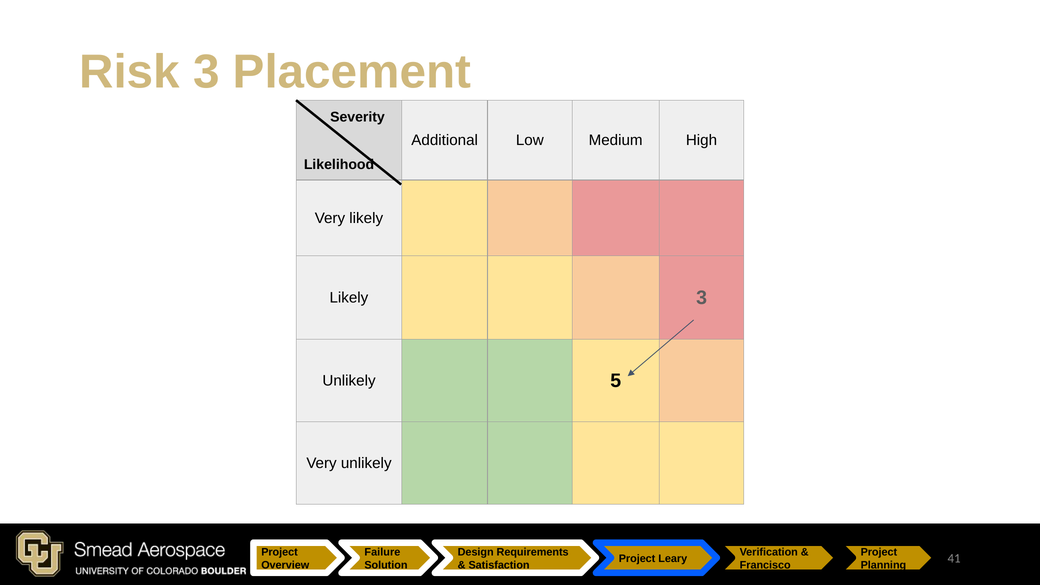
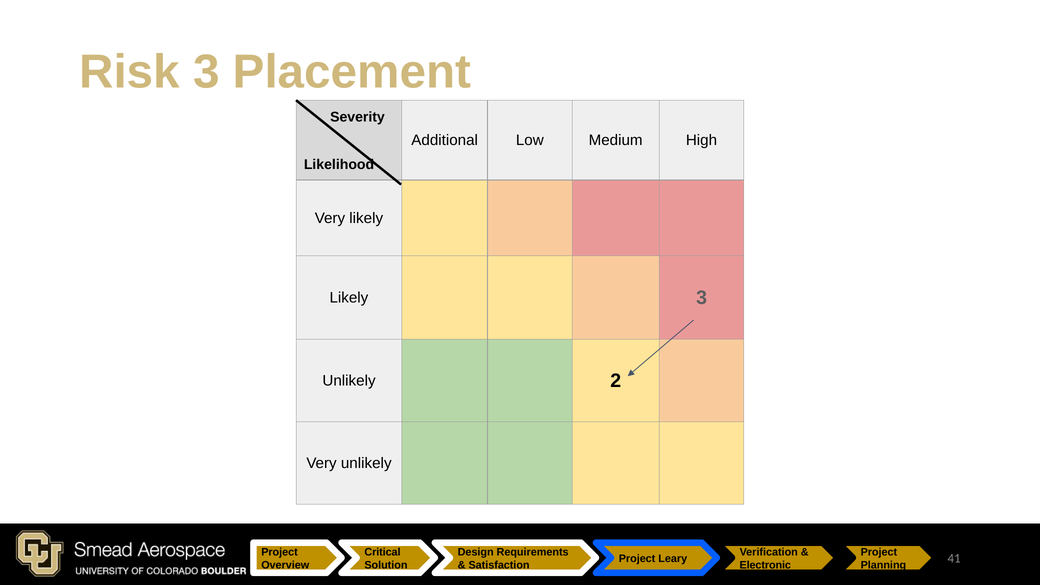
5: 5 -> 2 (616, 381)
Failure: Failure -> Critical (382, 552)
Francisco: Francisco -> Electronic (765, 565)
